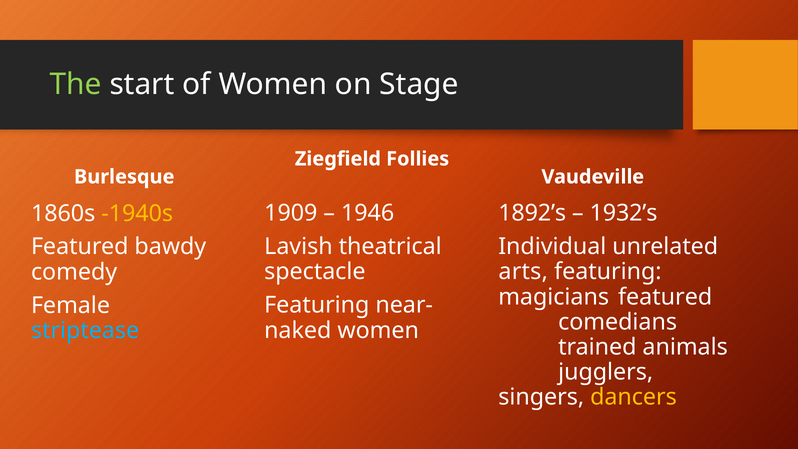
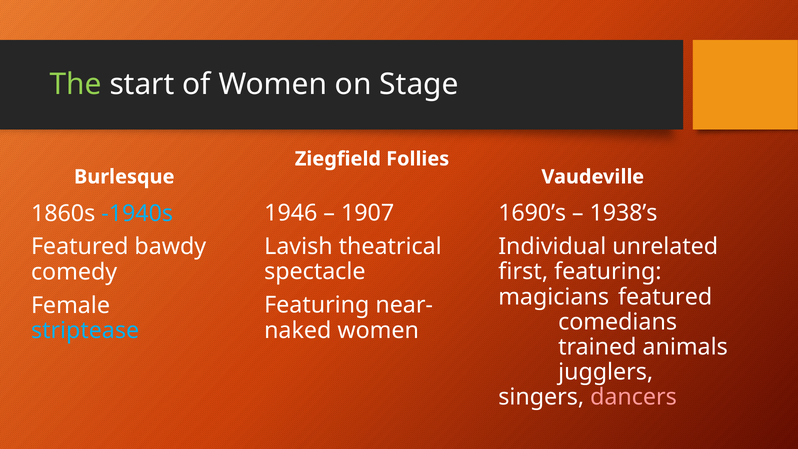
1909: 1909 -> 1946 (291, 213)
1946: 1946 -> 1907 (368, 213)
1892’s: 1892’s -> 1690’s (532, 213)
1932’s: 1932’s -> 1938’s (624, 213)
-1940s colour: yellow -> light blue (137, 213)
arts: arts -> first (523, 272)
dancers colour: yellow -> pink (634, 397)
